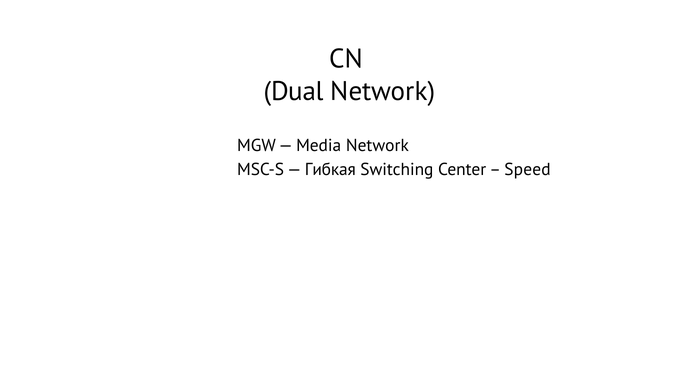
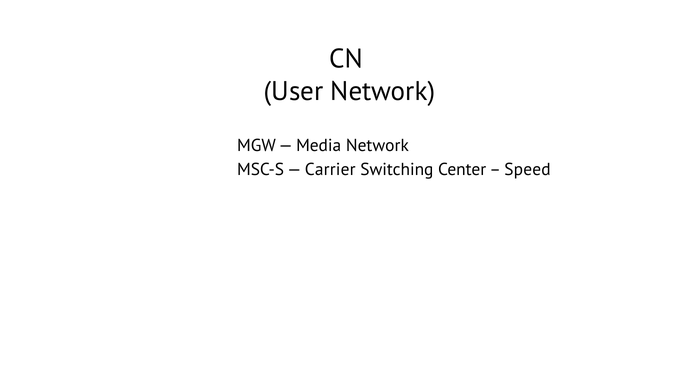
Dual: Dual -> User (294, 91)
Гибкая: Гибкая -> Carrier (330, 170)
